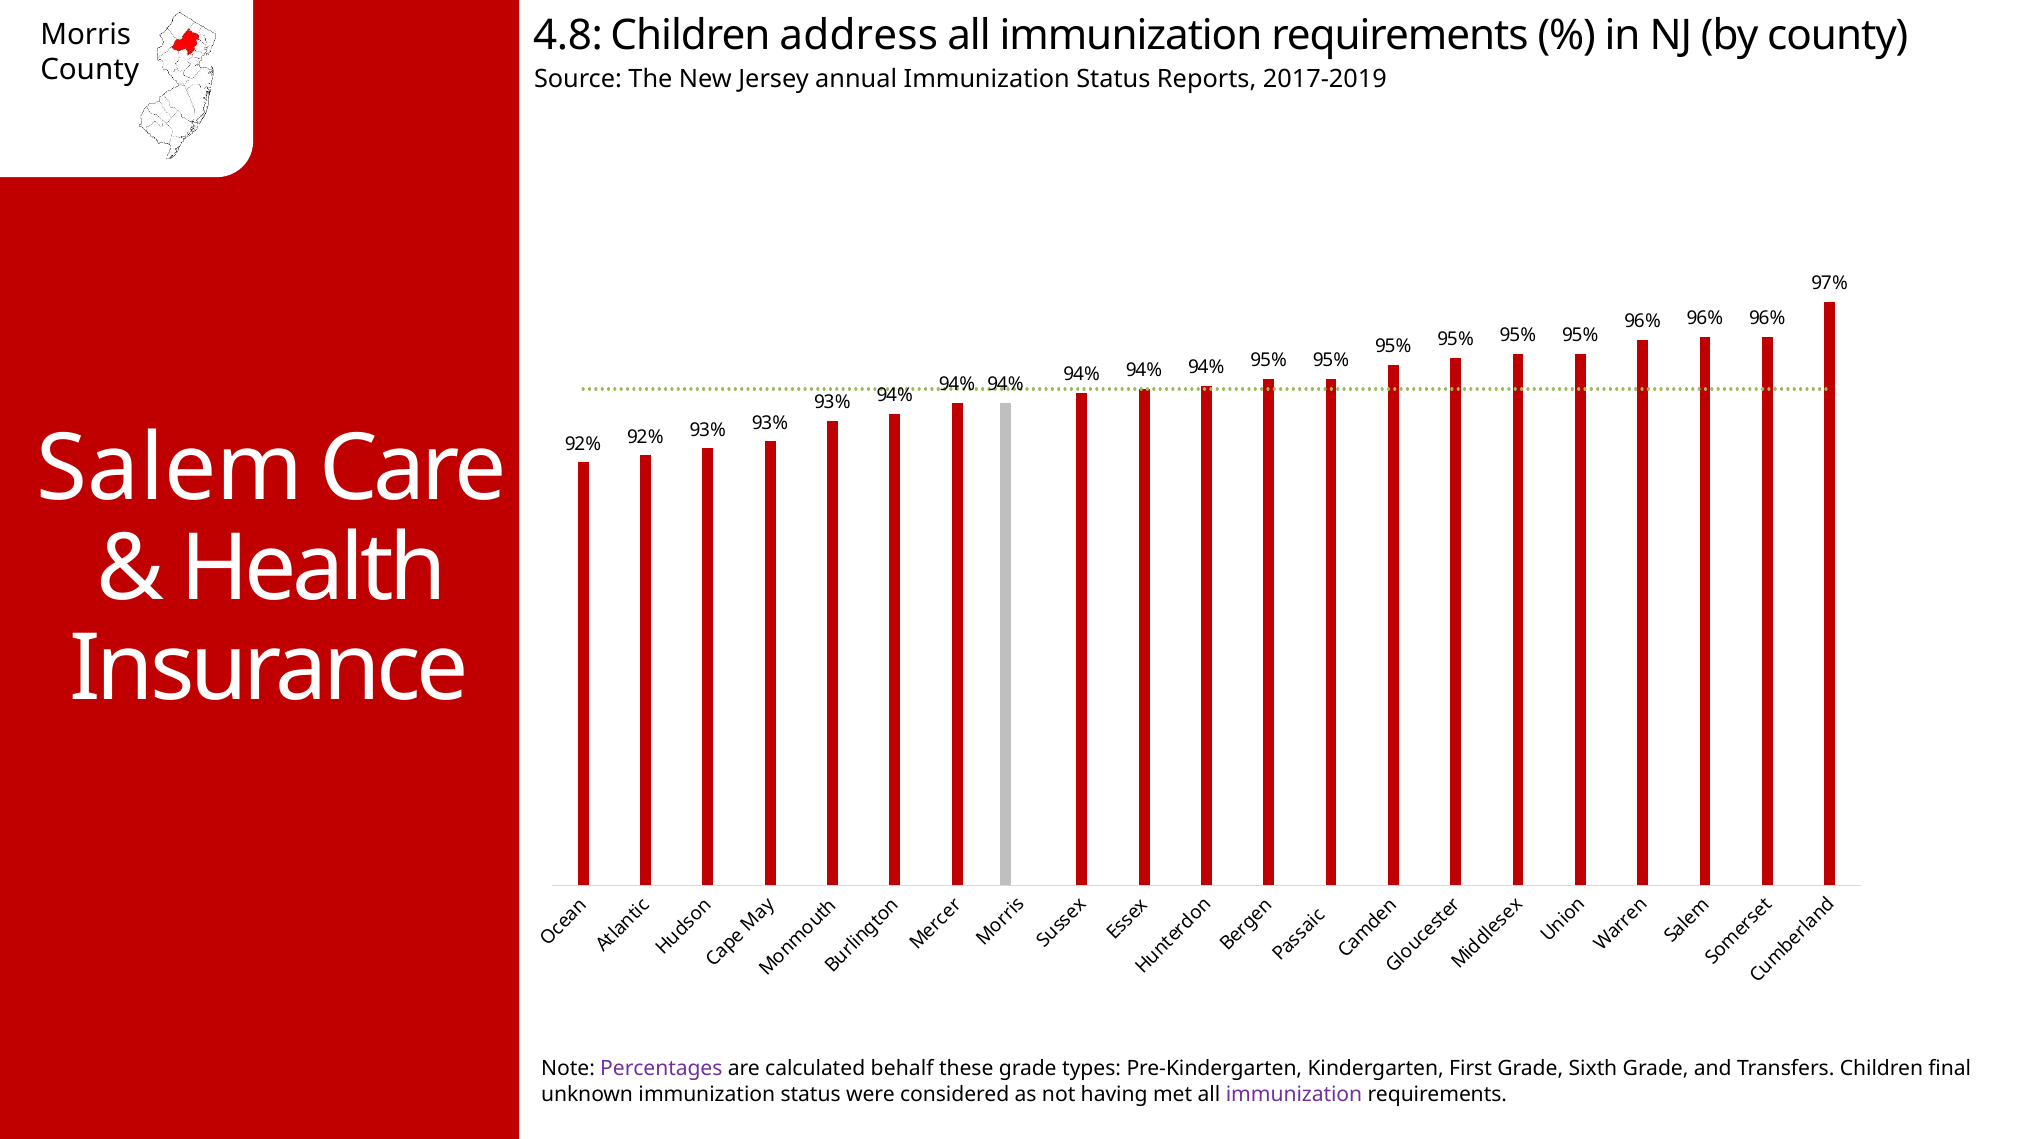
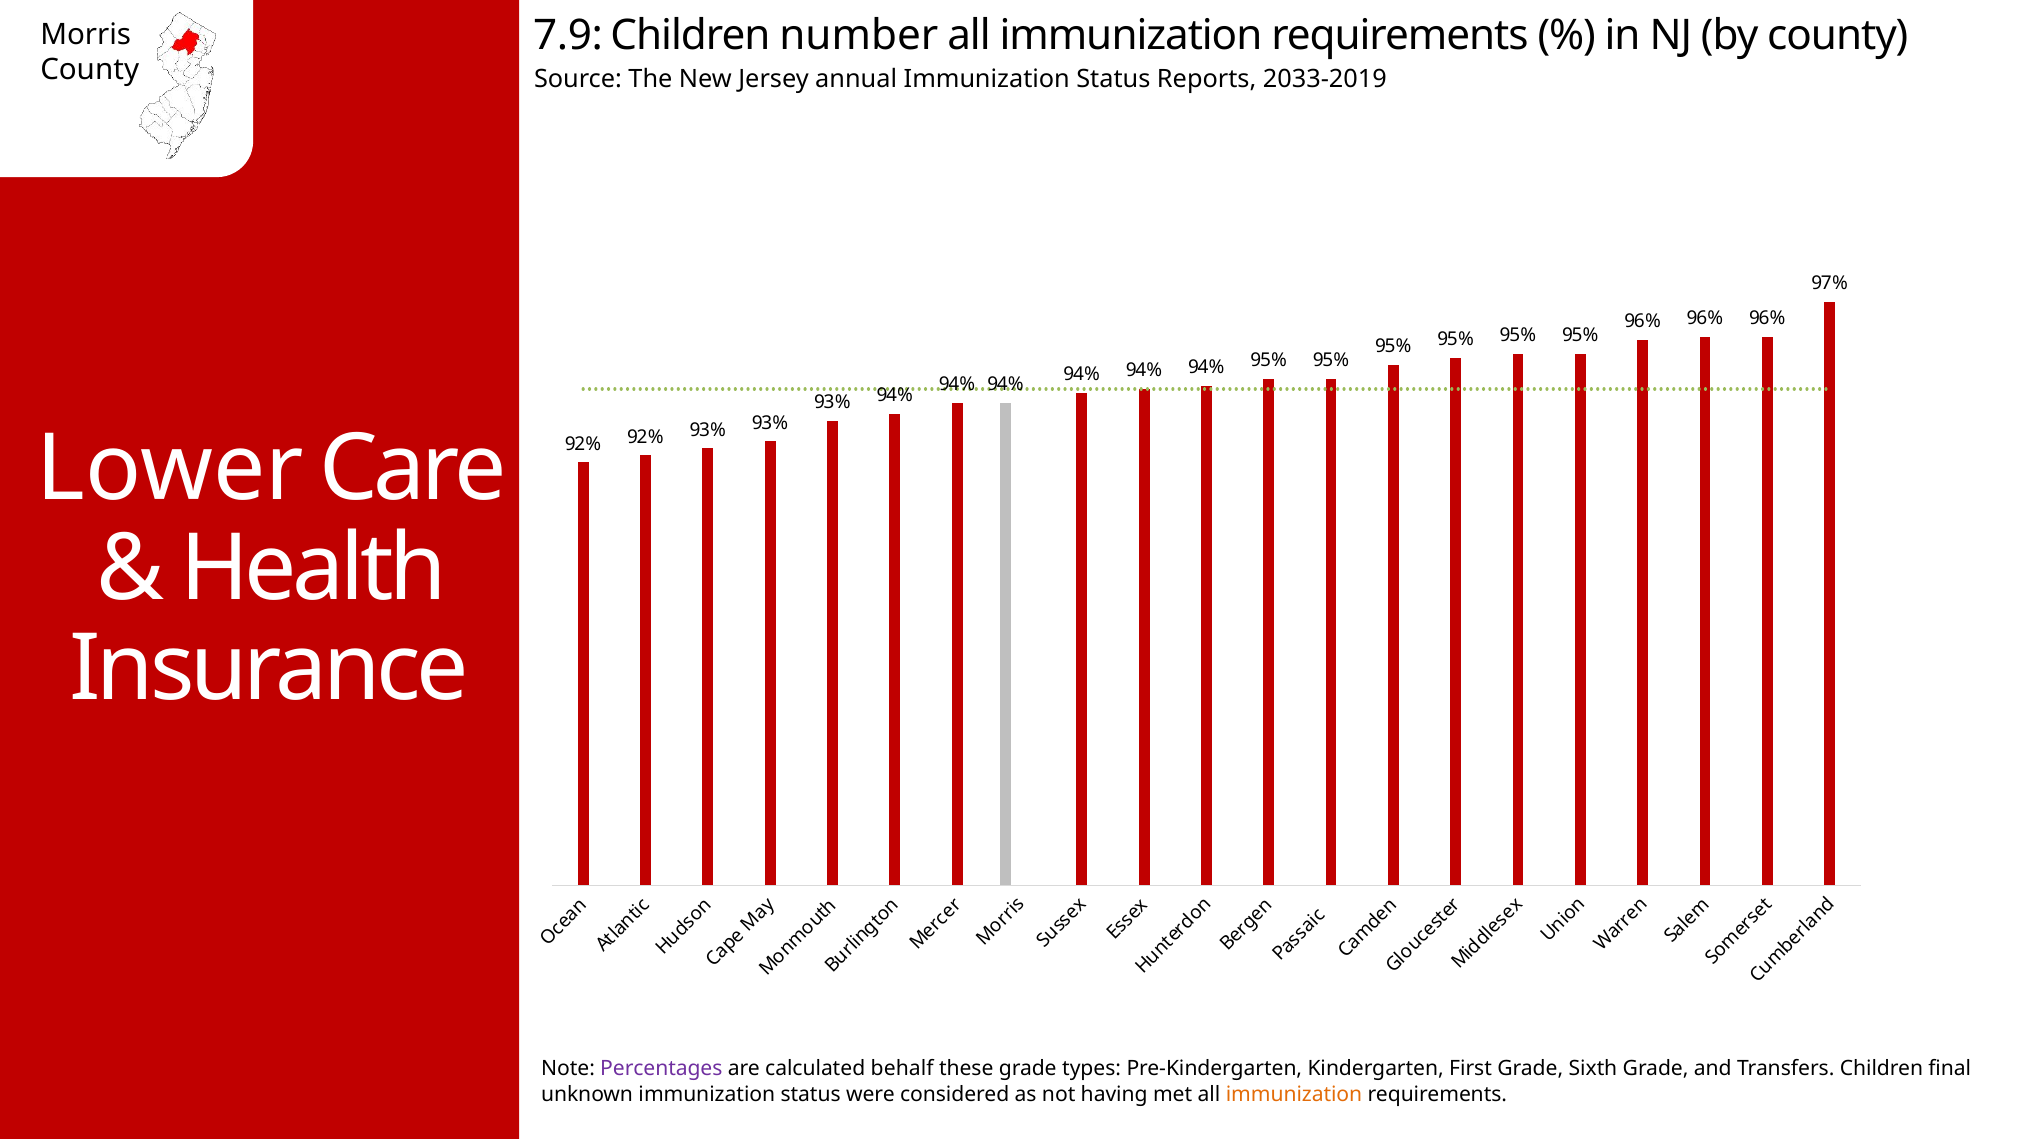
4.8: 4.8 -> 7.9 (568, 36)
address: address -> number (859, 36)
2017-2019: 2017-2019 -> 2033-2019 (1325, 80)
Salem: Salem -> Lower (170, 469)
immunization colour: purple -> orange (1294, 1095)
